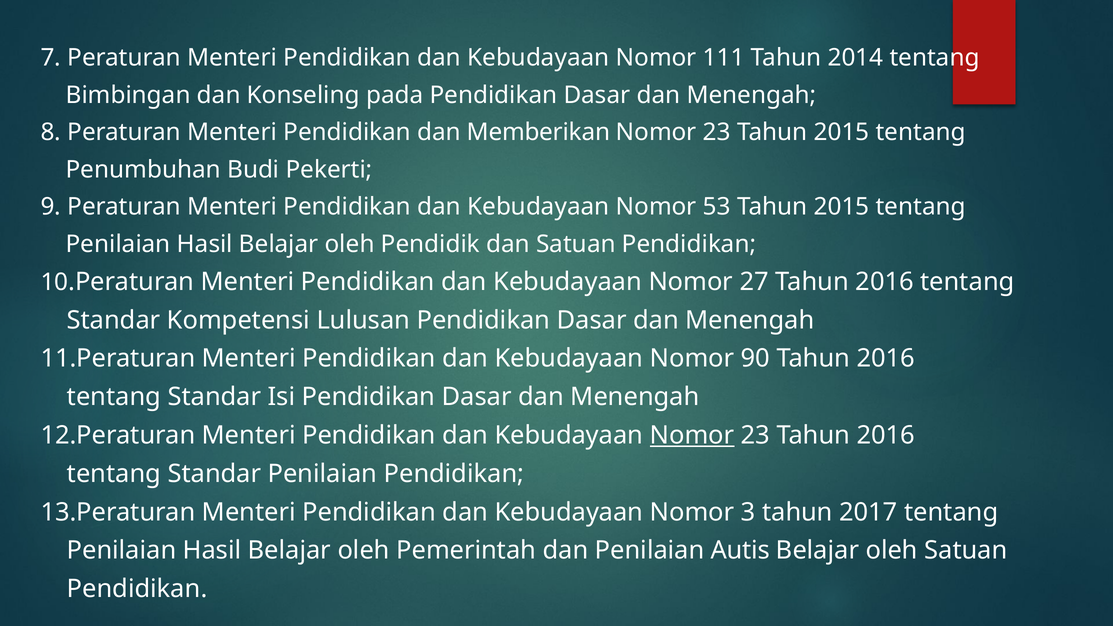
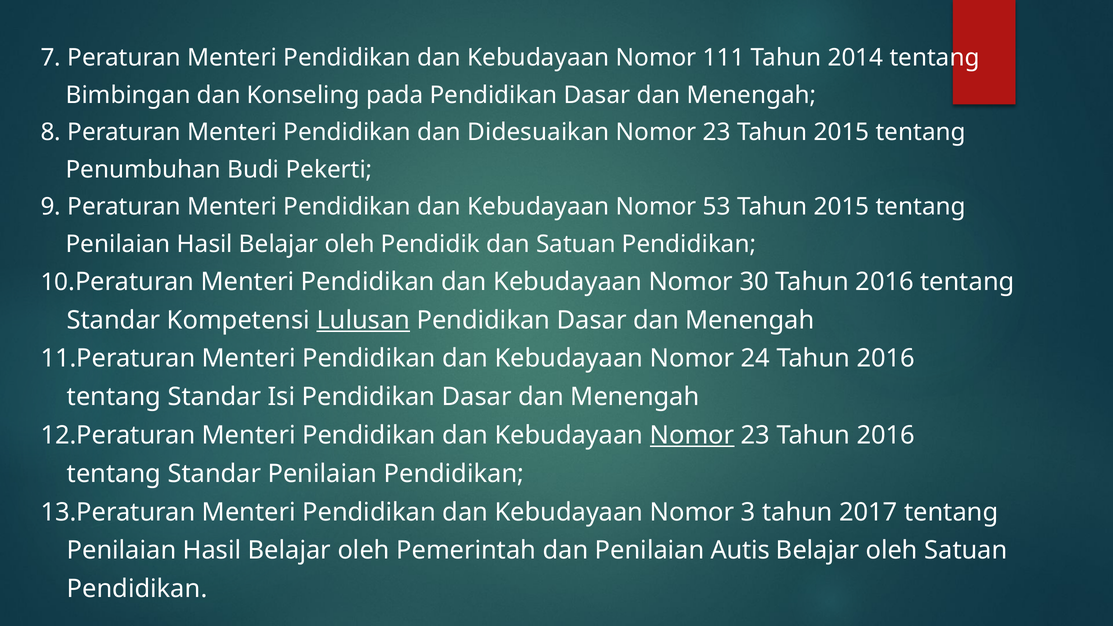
Memberikan: Memberikan -> Didesuaikan (538, 132)
27: 27 -> 30 (754, 282)
Lulusan underline: none -> present (363, 320)
90: 90 -> 24 (755, 359)
